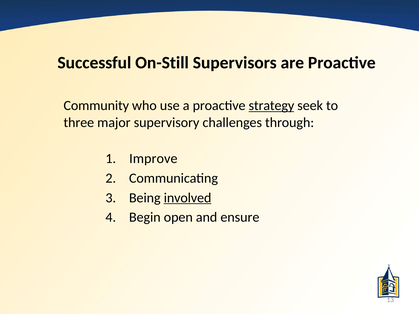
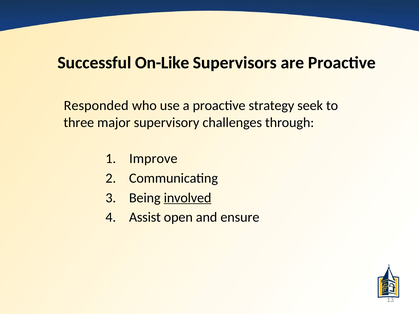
On-Still: On-Still -> On-Like (162, 63)
Community: Community -> Responded (96, 106)
strategy underline: present -> none (271, 106)
Begin: Begin -> Assist (145, 217)
